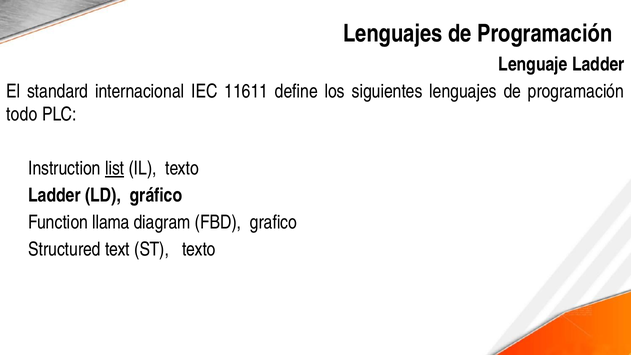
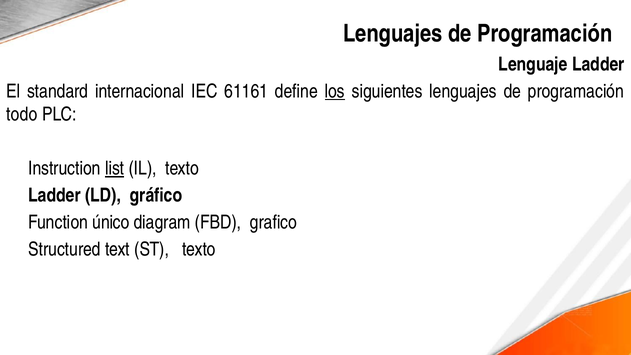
11611: 11611 -> 61161 (246, 91)
los underline: none -> present (335, 91)
llama: llama -> único (111, 222)
